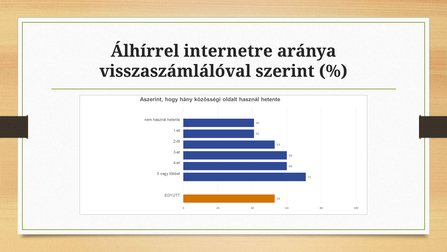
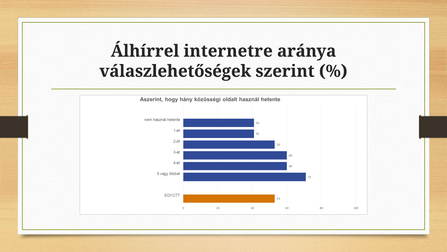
visszaszámlálóval: visszaszámlálóval -> válaszlehetőségek (175, 71)
